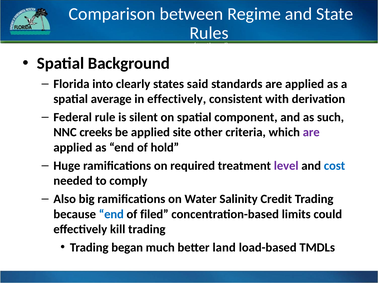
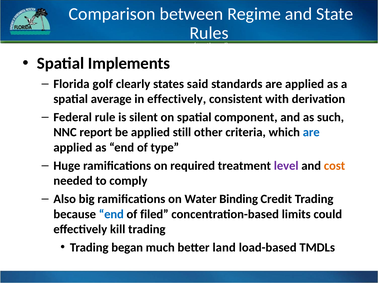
Background: Background -> Implements (129, 64)
into: into -> golf (103, 84)
creeks: creeks -> report (96, 133)
site: site -> still (182, 133)
are colour: purple -> blue (311, 133)
hold: hold -> type (165, 148)
cost colour: blue -> orange (335, 166)
Salinity: Salinity -> Binding (239, 199)
